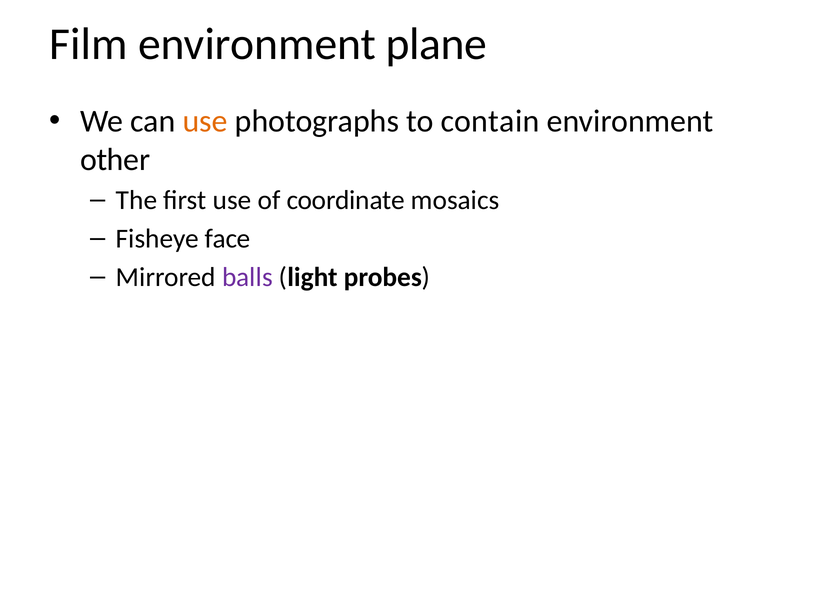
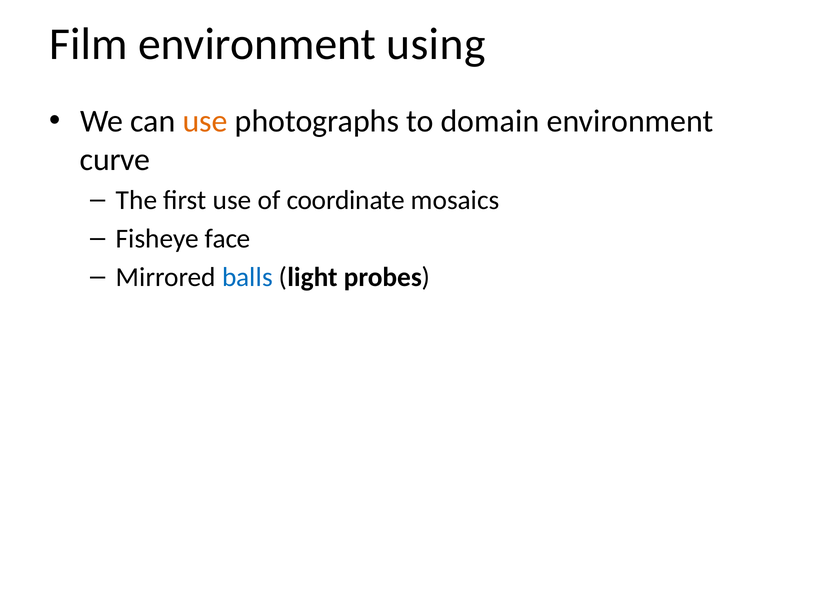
plane: plane -> using (436, 44)
contain: contain -> domain (490, 121)
other: other -> curve (115, 160)
balls colour: purple -> blue (247, 277)
